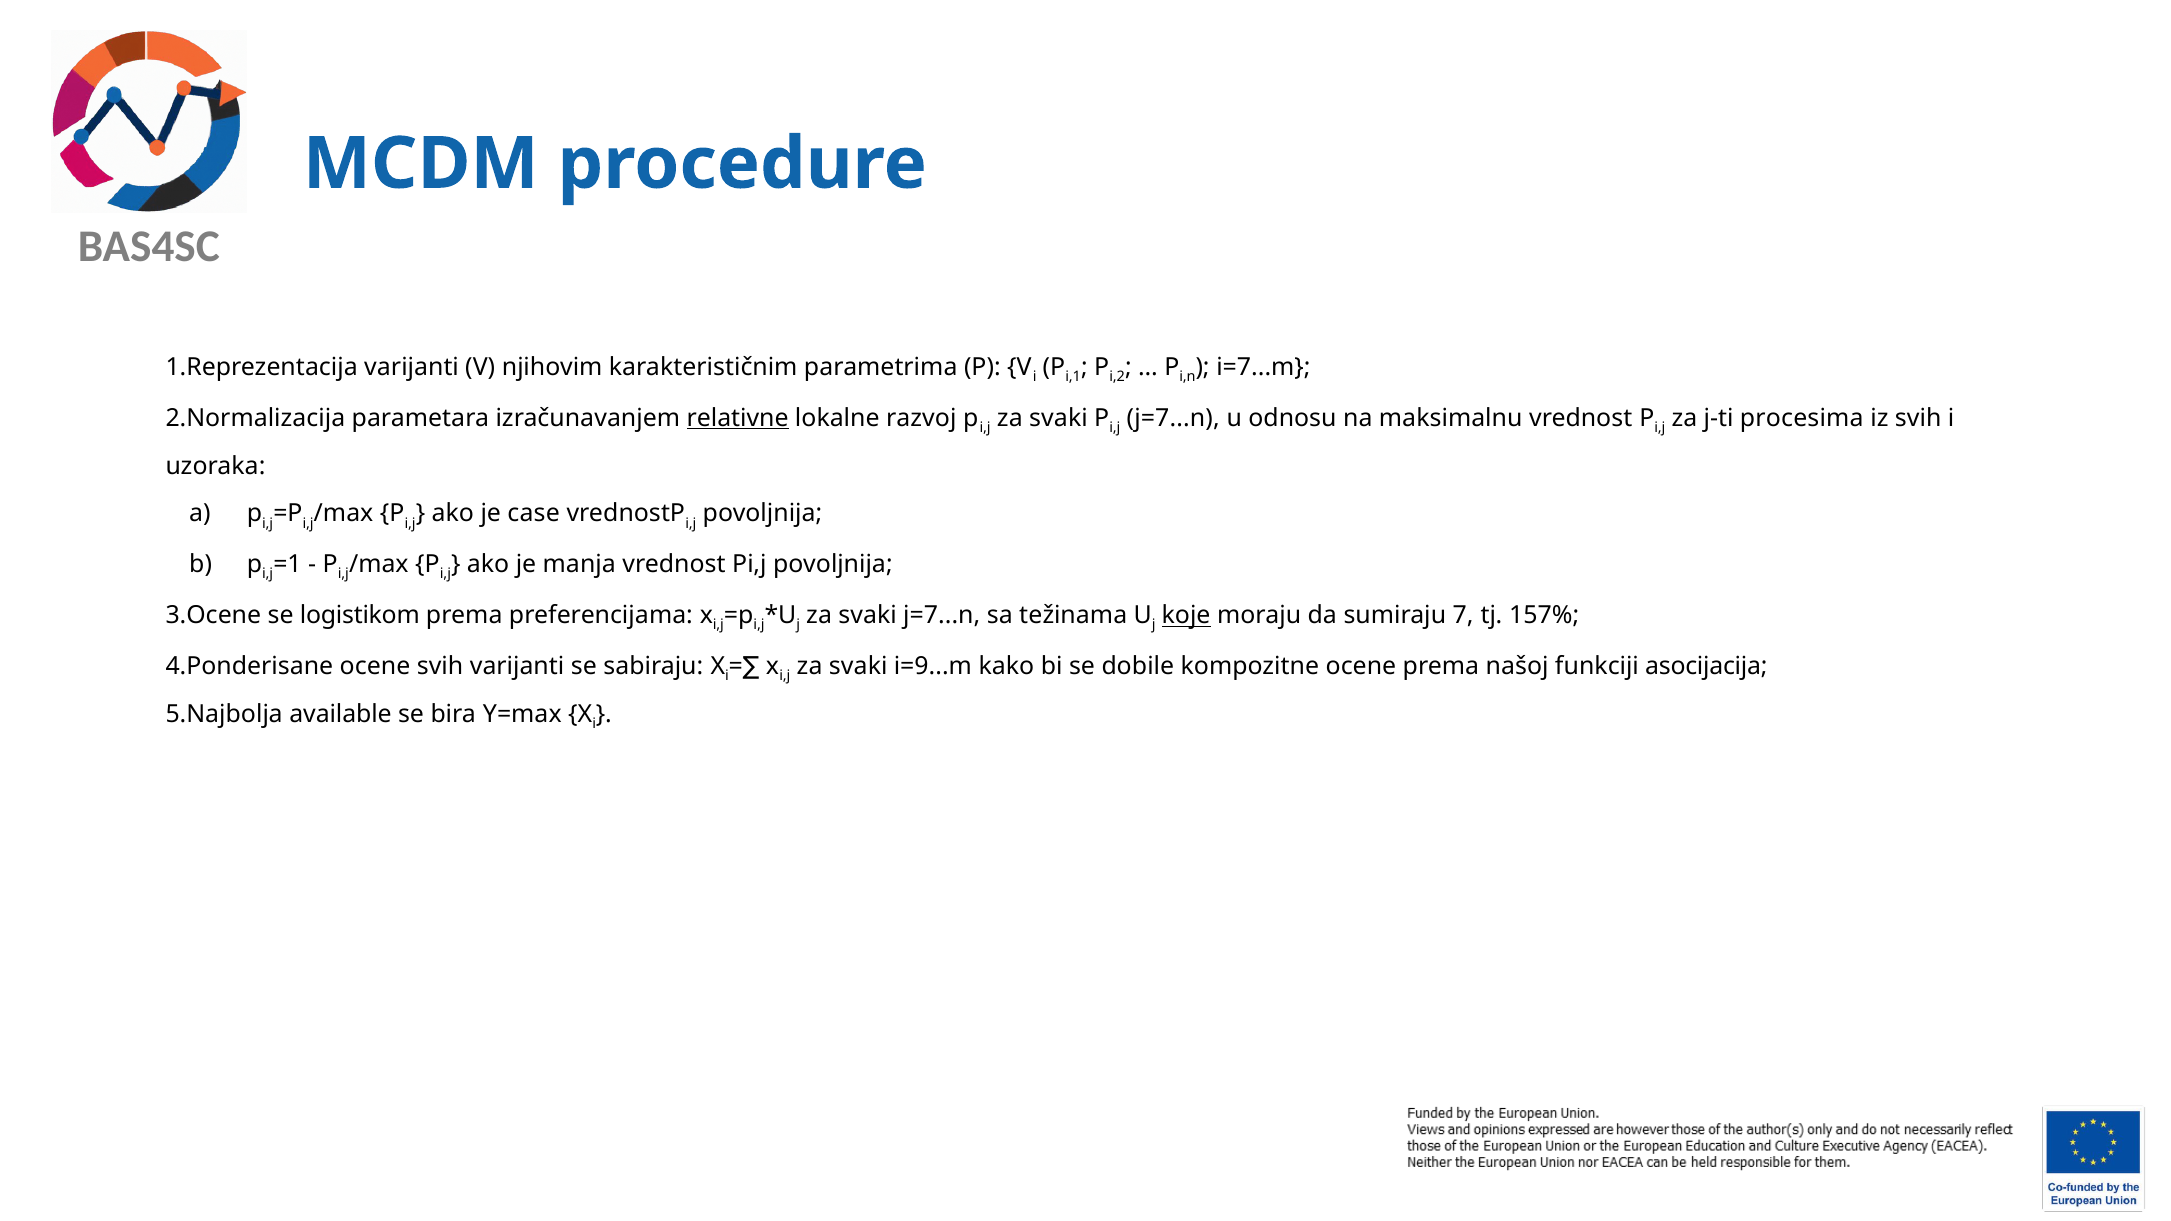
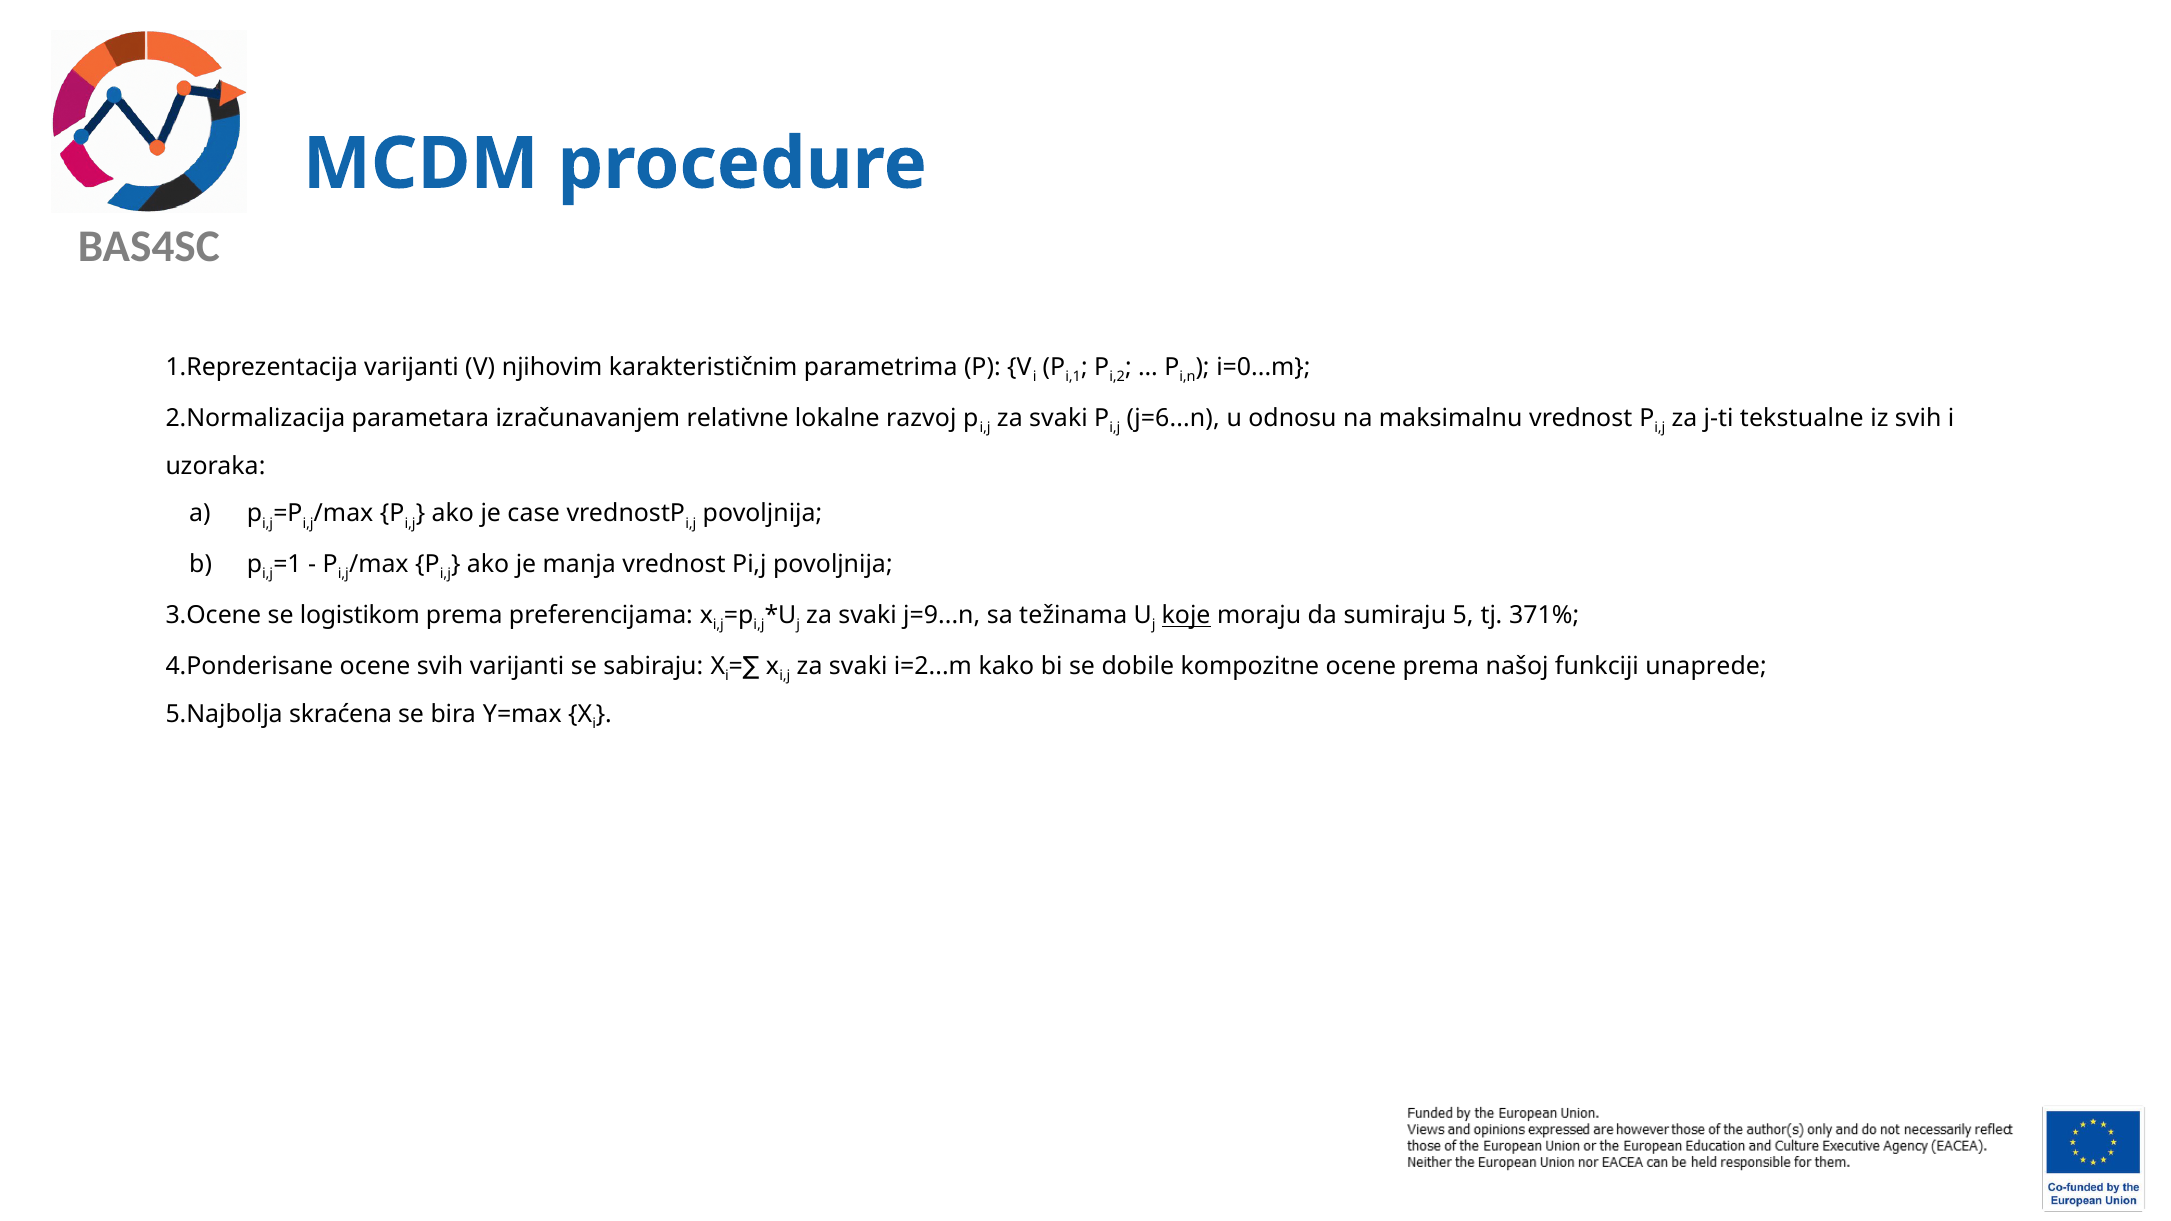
i=7...m: i=7...m -> i=0...m (1263, 367)
relativne underline: present -> none (738, 418)
j=7...n: j=7...n -> j=6...n (1173, 418)
procesima: procesima -> tekstualne (1802, 418)
svaki j=7...n: j=7...n -> j=9...n (942, 616)
7: 7 -> 5 (1463, 616)
157%: 157% -> 371% (1544, 616)
i=9...m: i=9...m -> i=2...m (933, 667)
asocijacija: asocijacija -> unaprede (1706, 667)
available: available -> skraćena (341, 714)
